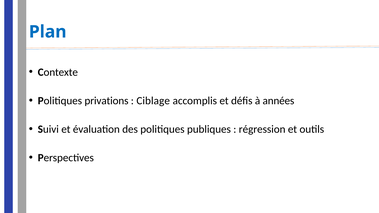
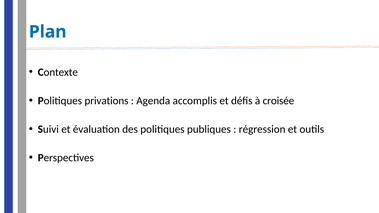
Ciblage: Ciblage -> Agenda (153, 101)
années: années -> croisée (278, 101)
